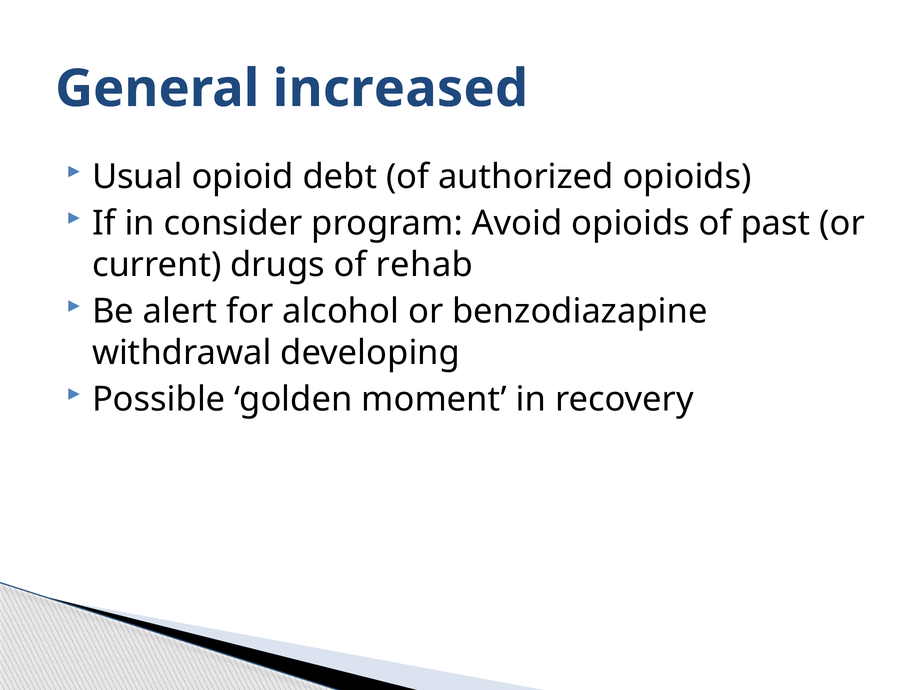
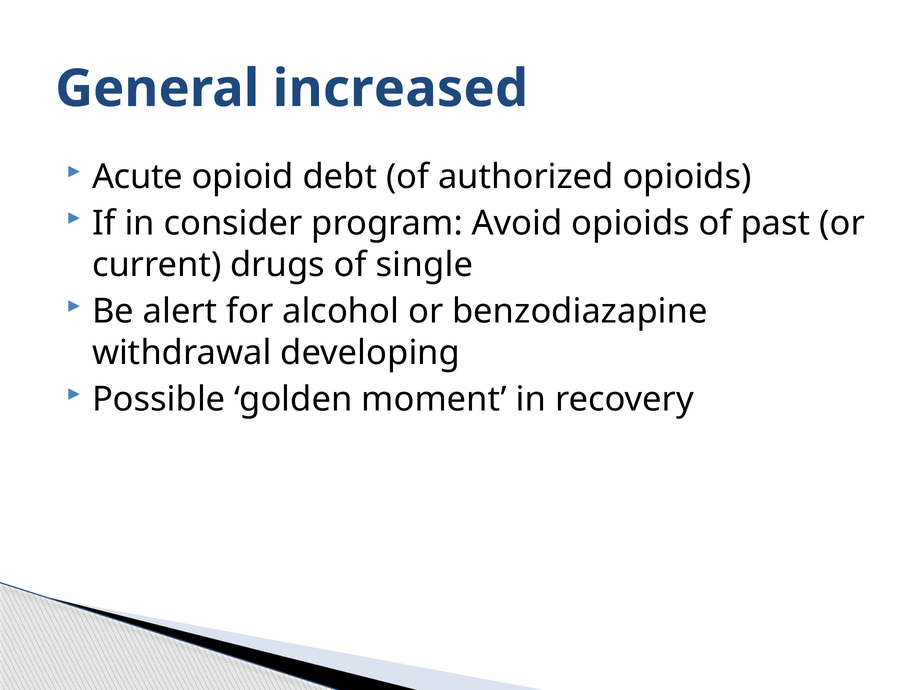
Usual: Usual -> Acute (137, 177)
rehab: rehab -> single (424, 265)
